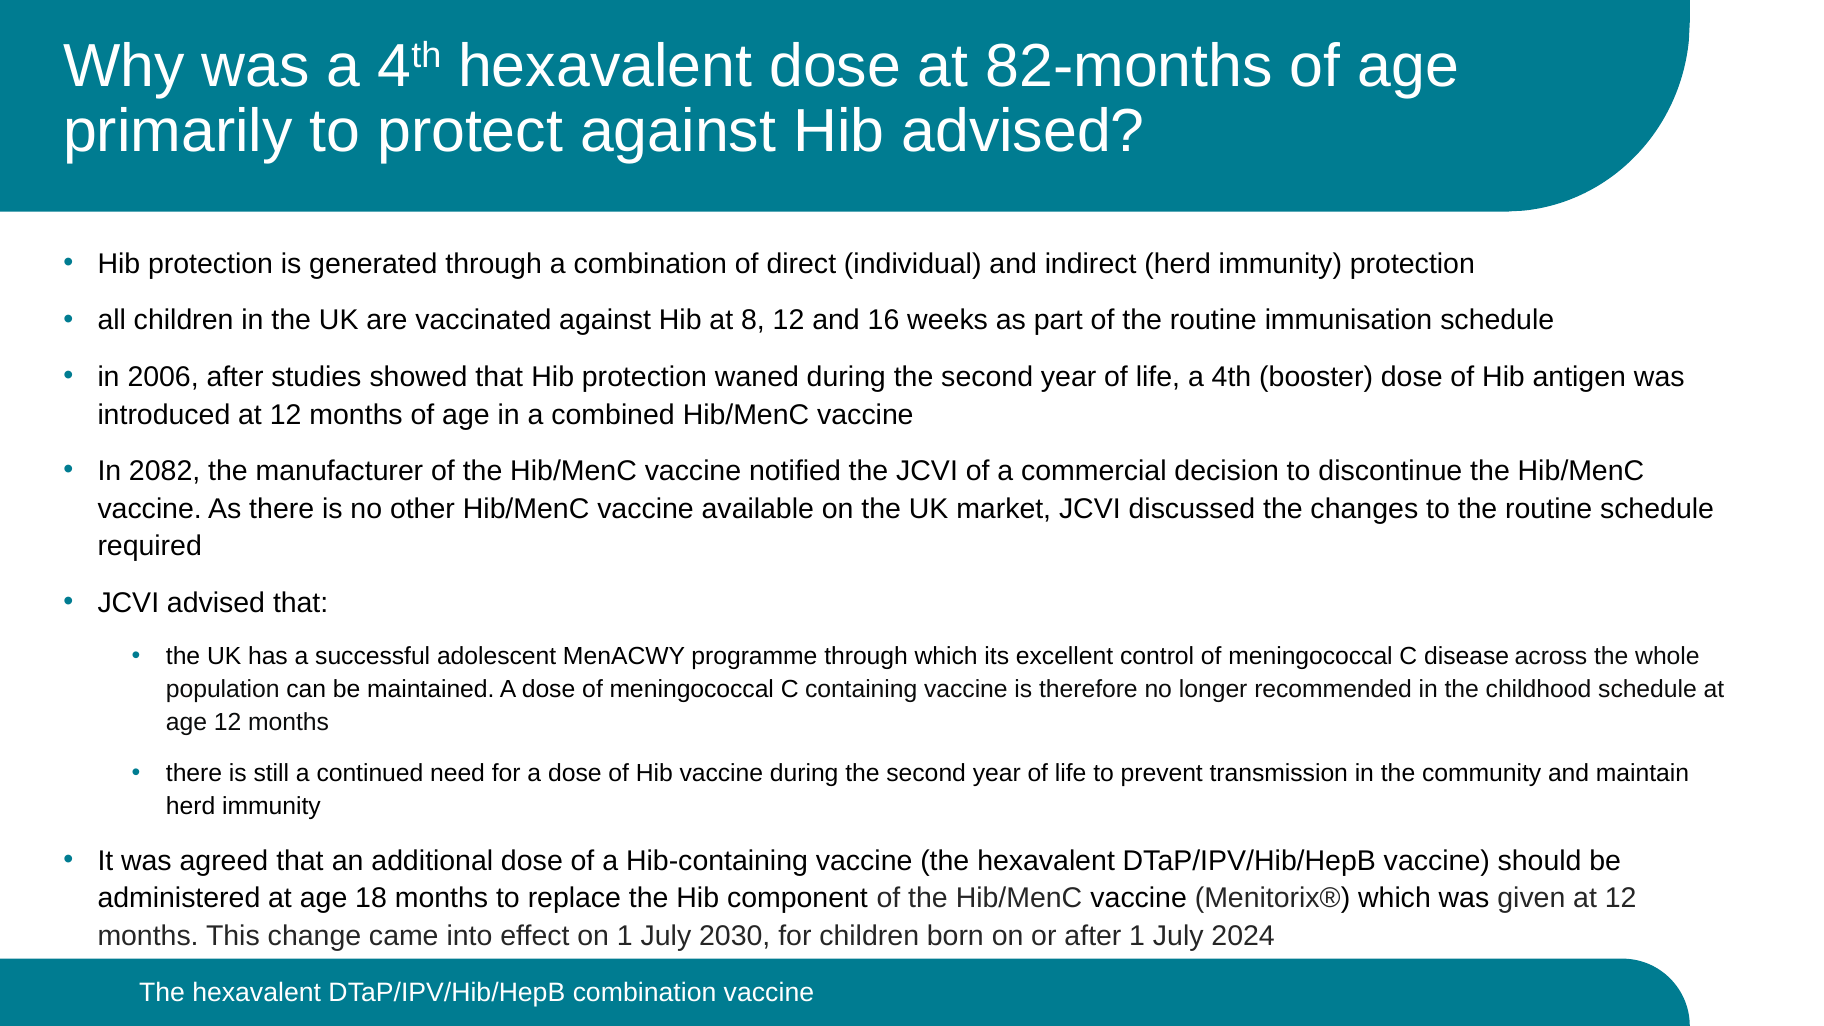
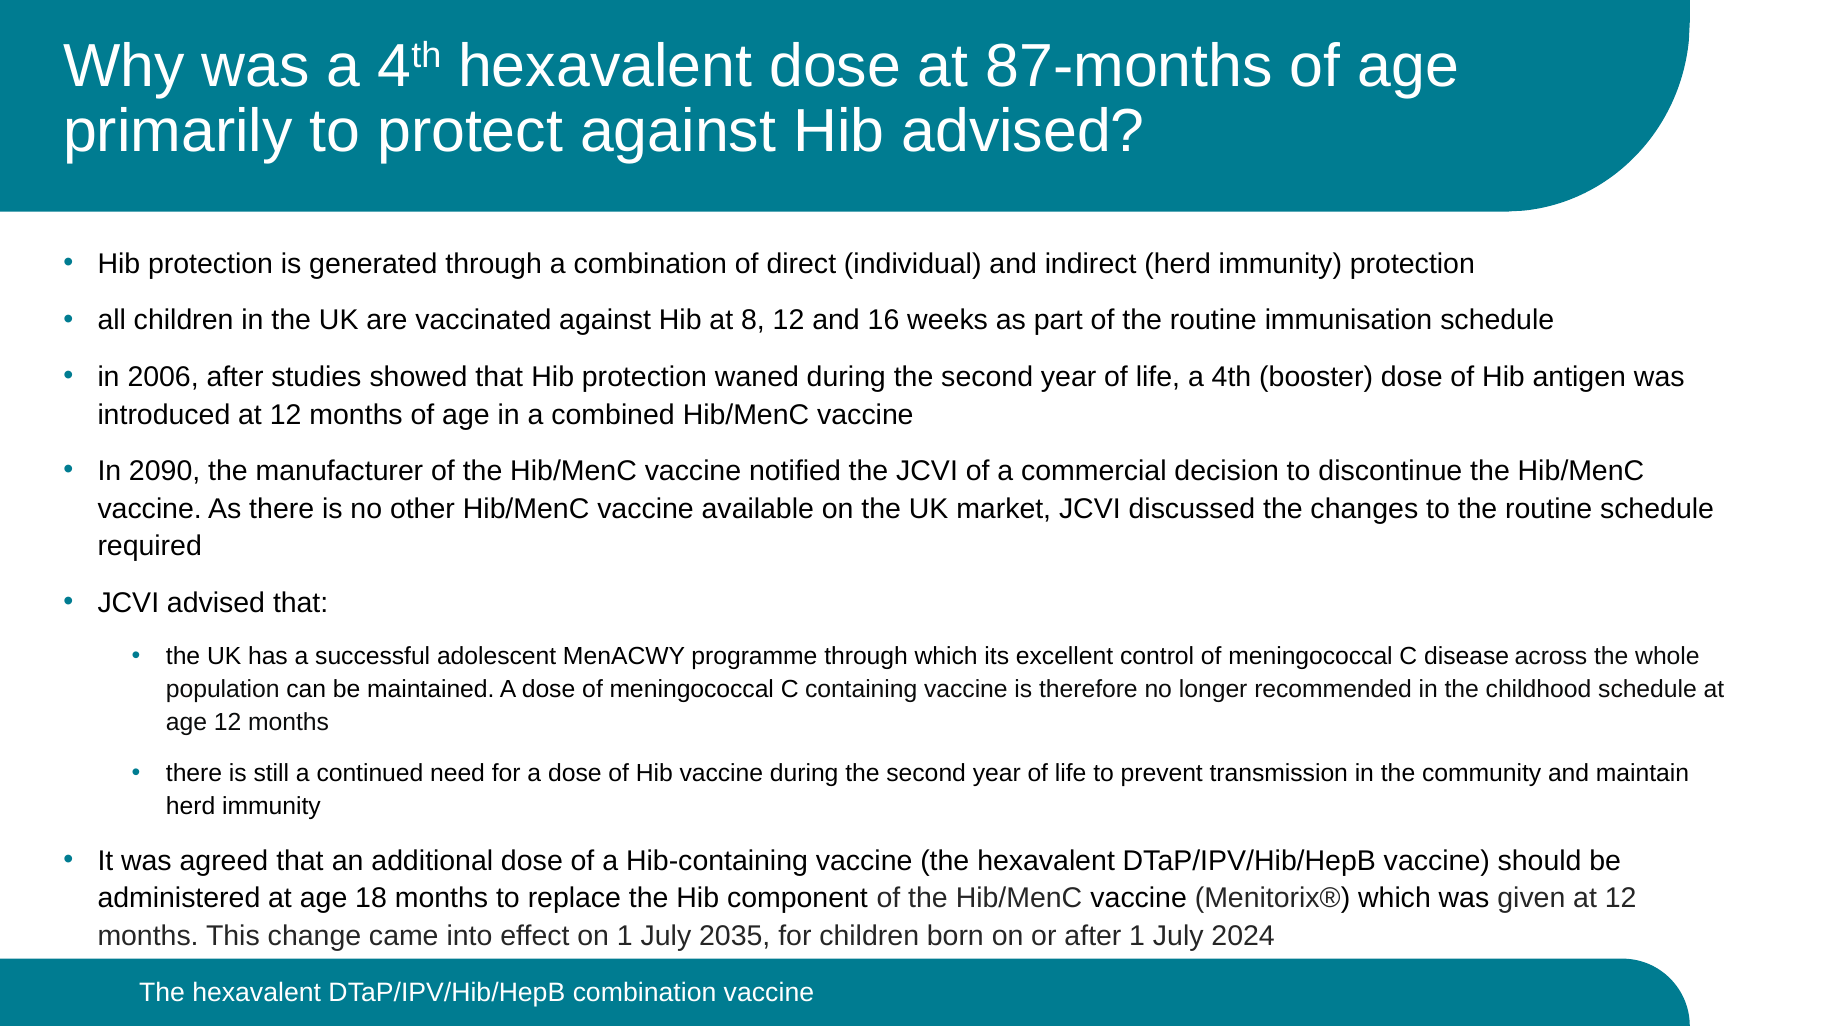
82-months: 82-months -> 87-months (1129, 66)
2082: 2082 -> 2090 (165, 471)
2030: 2030 -> 2035 (735, 936)
